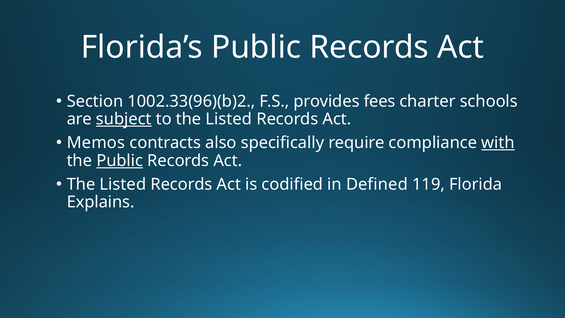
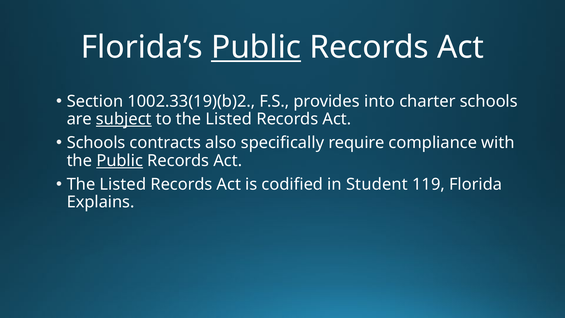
Public underline: none -> present (256, 47)
1002.33(96)(b)2: 1002.33(96)(b)2 -> 1002.33(19)(b)2 (191, 101)
fees: fees -> into (379, 101)
Memos: Memos -> Schools (96, 143)
with underline: present -> none (498, 143)
Defined: Defined -> Student (377, 184)
